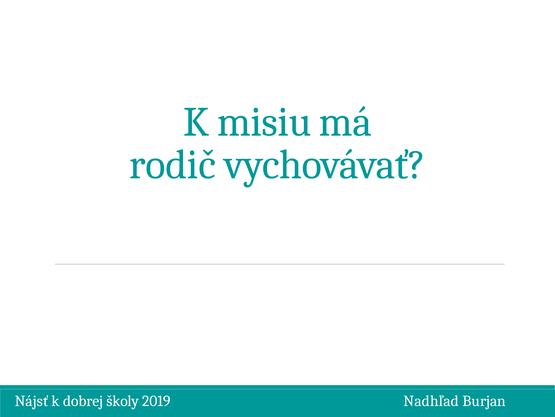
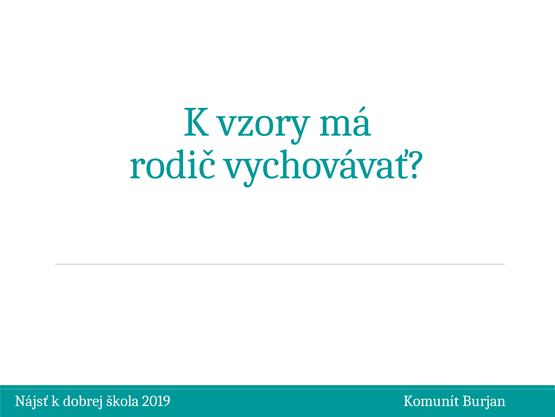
misiu: misiu -> vzory (264, 122)
školy: školy -> škola (123, 400)
Nadhľad: Nadhľad -> Komunít (431, 400)
